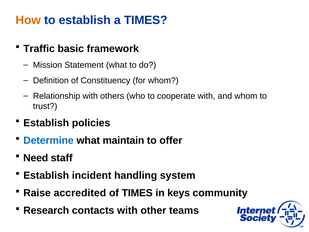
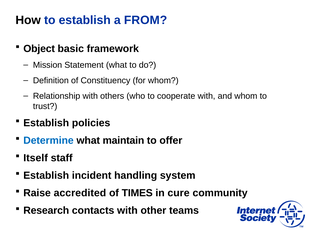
How colour: orange -> black (28, 20)
a TIMES: TIMES -> FROM (146, 20)
Traffic: Traffic -> Object (39, 49)
Need: Need -> Itself (36, 158)
keys: keys -> cure (179, 193)
